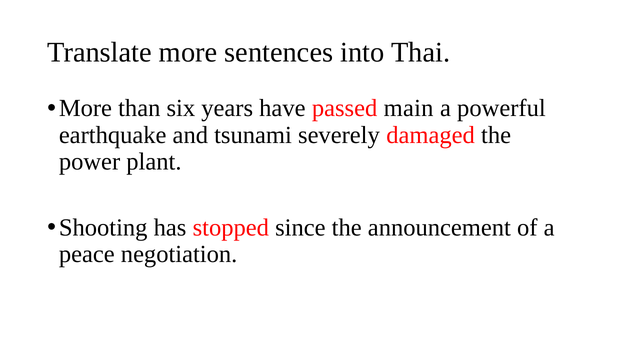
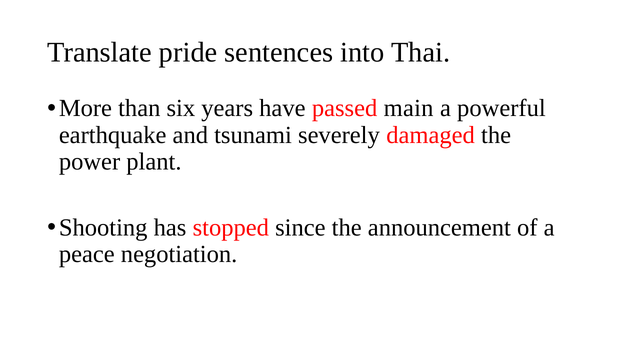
Translate more: more -> pride (188, 52)
